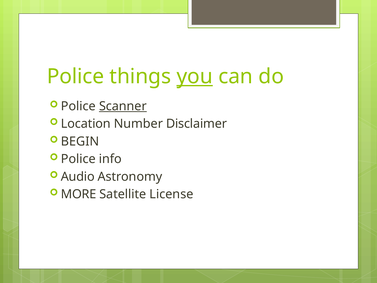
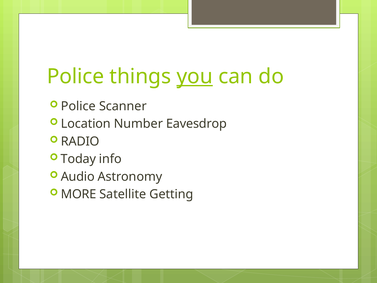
Scanner underline: present -> none (123, 106)
Disclaimer: Disclaimer -> Eavesdrop (196, 124)
BEGIN: BEGIN -> RADIO (80, 141)
Police: Police -> Today (78, 159)
License: License -> Getting (171, 194)
